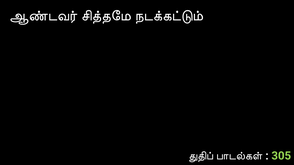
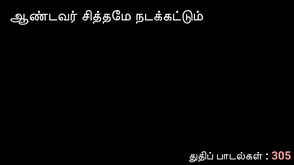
305 colour: light green -> pink (281, 156)
